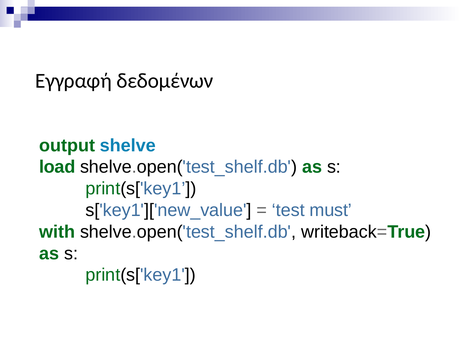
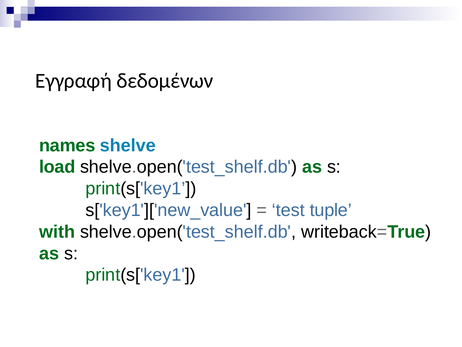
output: output -> names (67, 145)
must: must -> tuple (331, 210)
